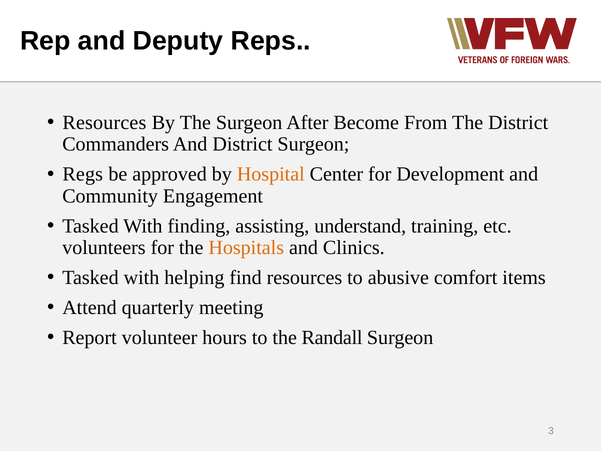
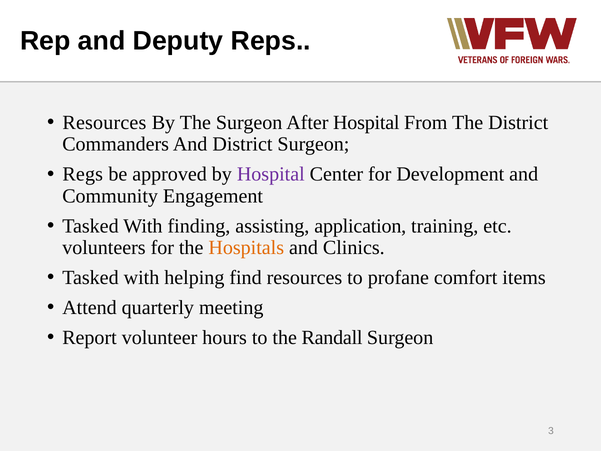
After Become: Become -> Hospital (366, 123)
Hospital colour: orange -> purple (271, 174)
understand: understand -> application (360, 226)
abusive: abusive -> profane (398, 277)
